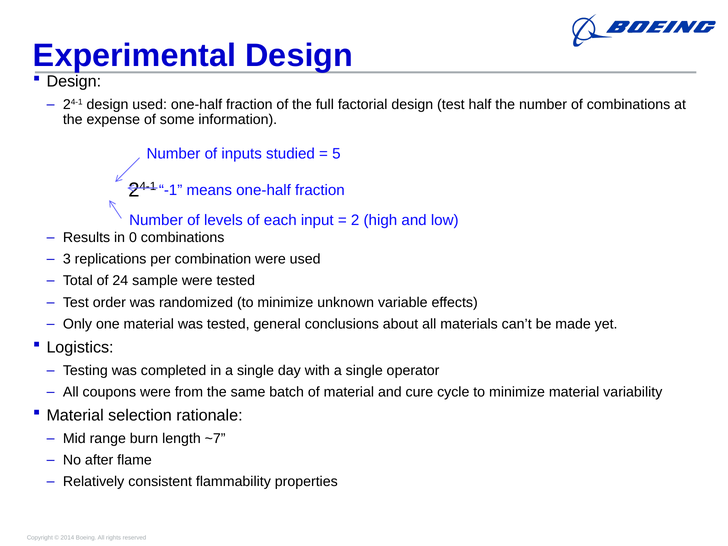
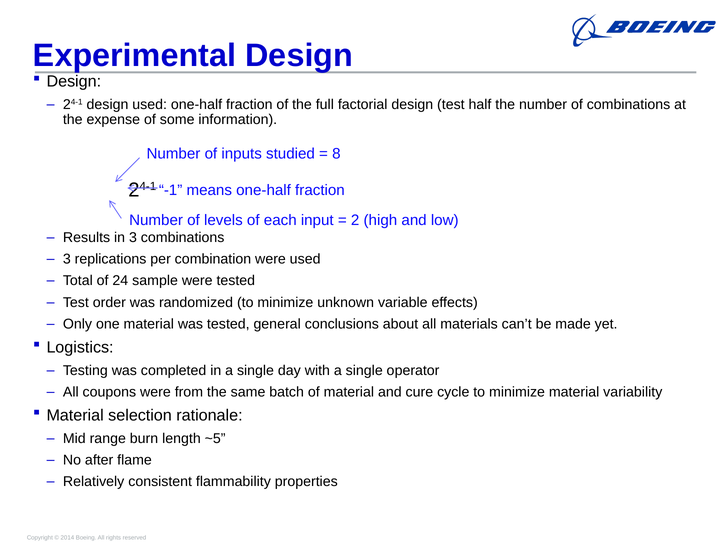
5: 5 -> 8 (336, 154)
in 0: 0 -> 3 (133, 237)
~7: ~7 -> ~5 (215, 438)
